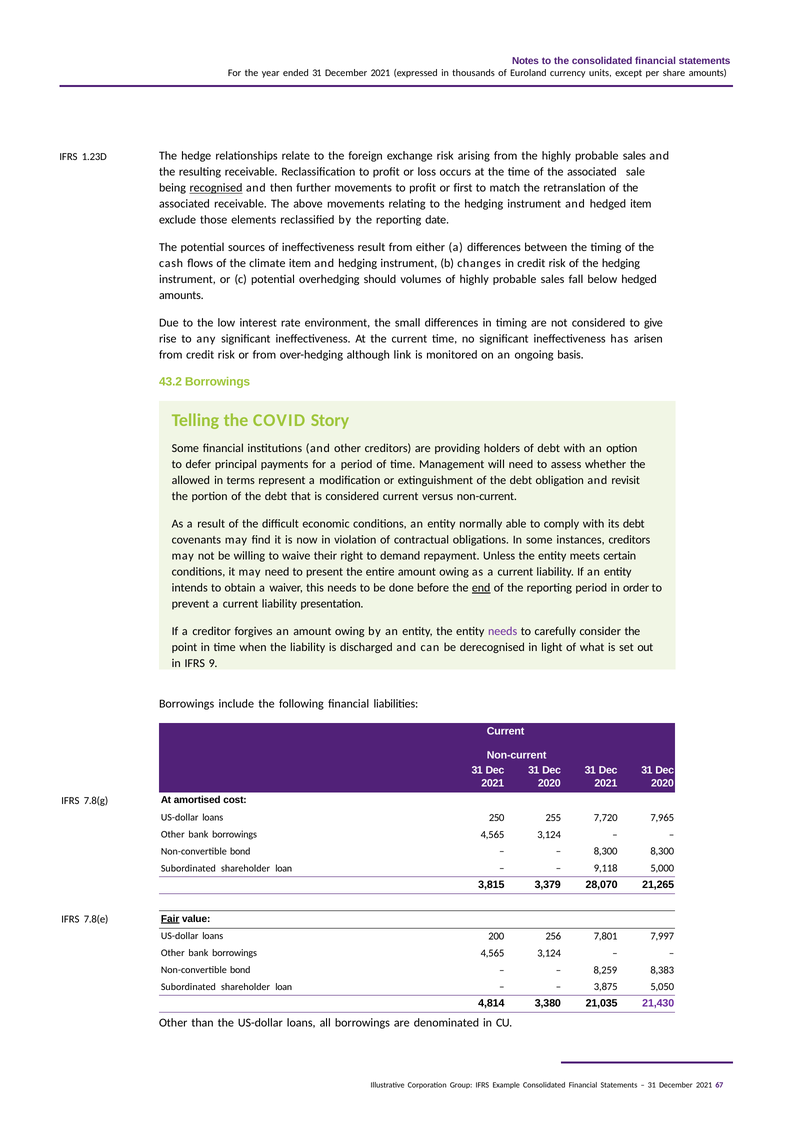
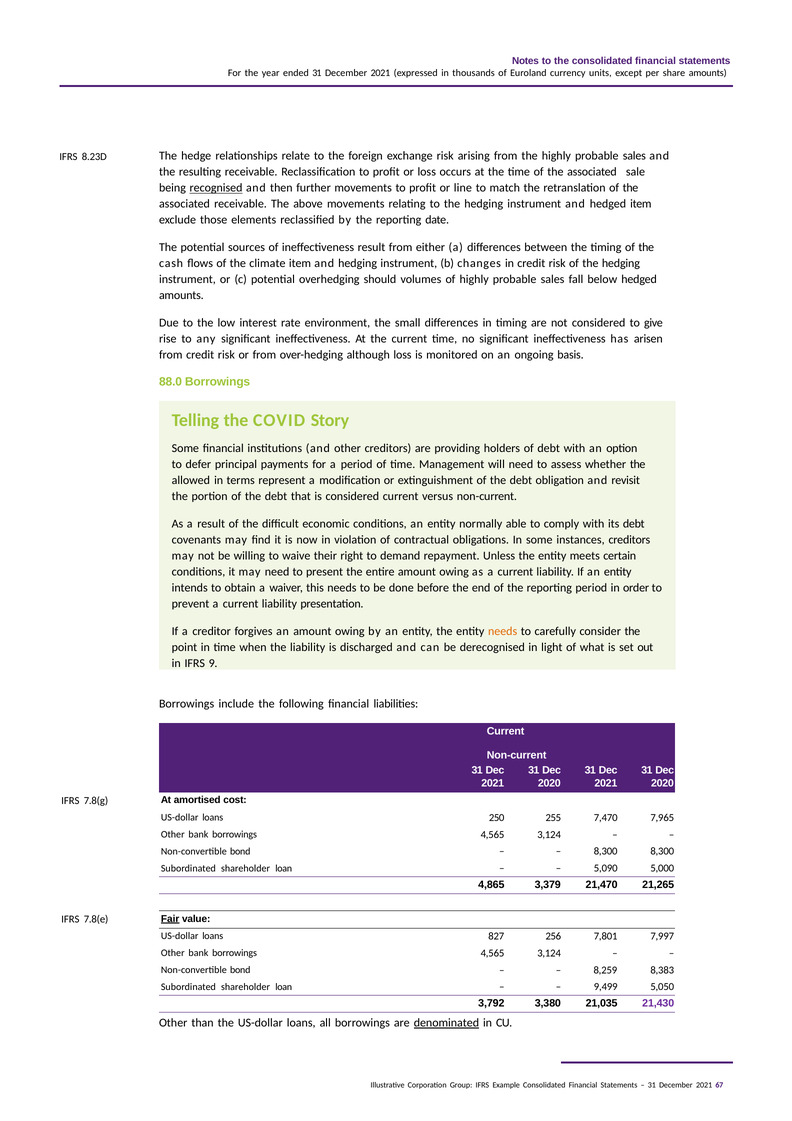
1.23D: 1.23D -> 8.23D (94, 156)
first: first -> line (463, 188)
although link: link -> loss (403, 355)
43.2: 43.2 -> 88.0 (171, 382)
end underline: present -> none (481, 588)
needs colour: purple -> orange (503, 631)
7,720: 7,720 -> 7,470 (606, 817)
9,118: 9,118 -> 5,090 (606, 868)
3,815: 3,815 -> 4,865 (491, 885)
28,070: 28,070 -> 21,470 (602, 885)
200: 200 -> 827 (496, 936)
3,875: 3,875 -> 9,499 (606, 987)
4,814: 4,814 -> 3,792 (491, 1003)
denominated underline: none -> present (446, 1023)
